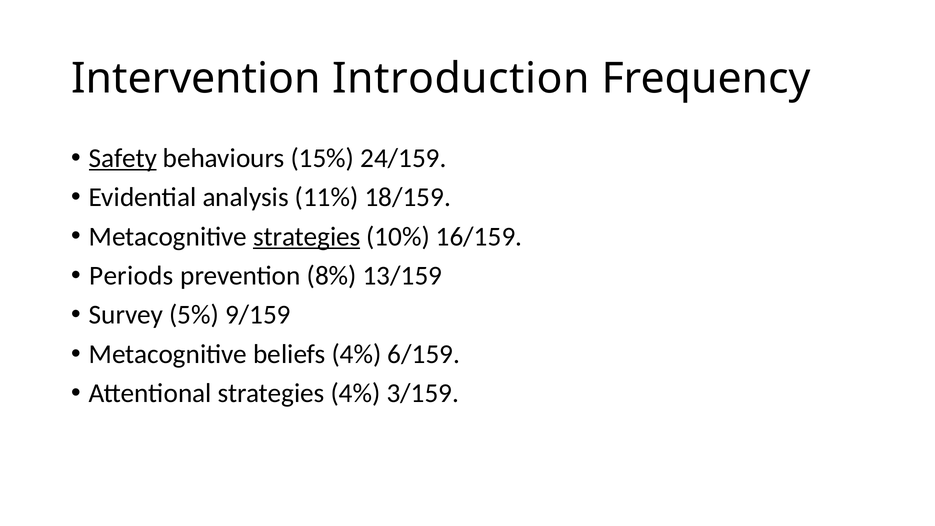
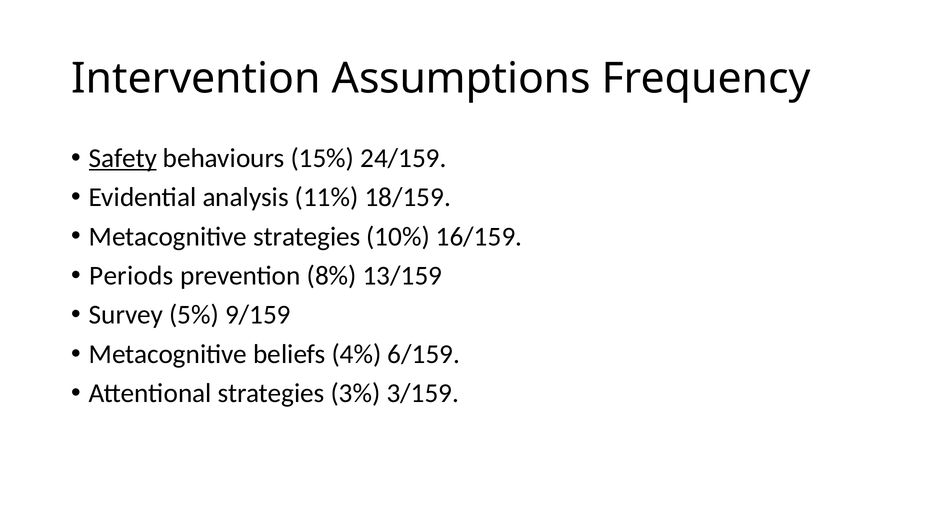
Introduction: Introduction -> Assumptions (461, 79)
strategies underline: present -> none (307, 236)
strategies 4%: 4% -> 3% (356, 393)
